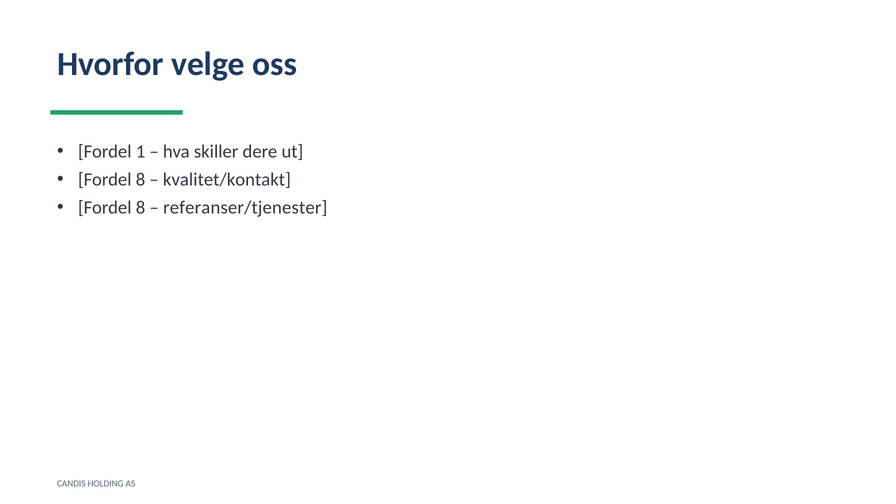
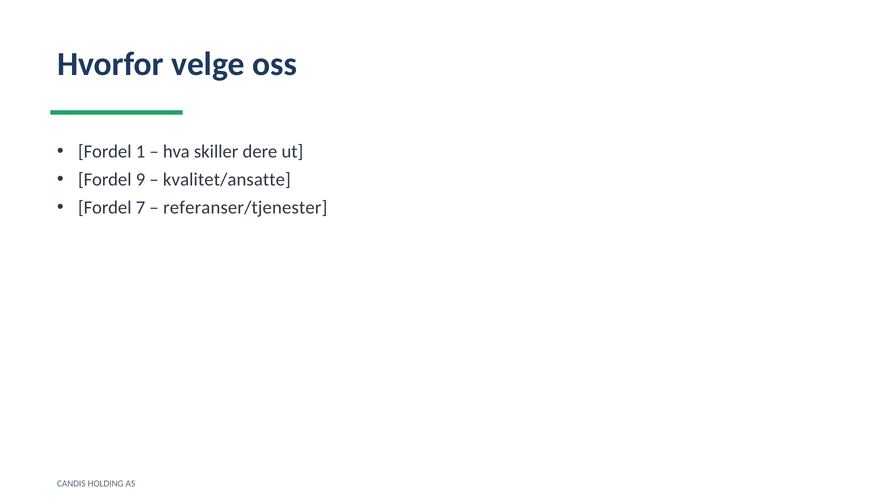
8: 8 -> 9 (141, 180)
kvalitet/kontakt: kvalitet/kontakt -> kvalitet/ansatte (227, 180)
8: 8 -> 7 (141, 208)
